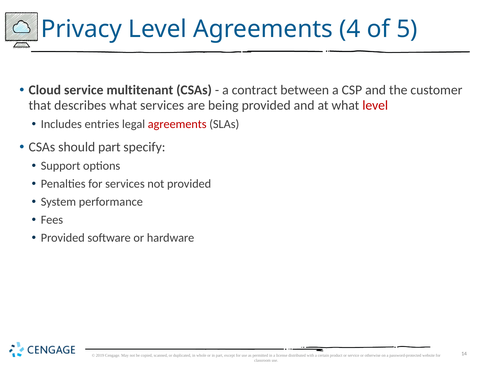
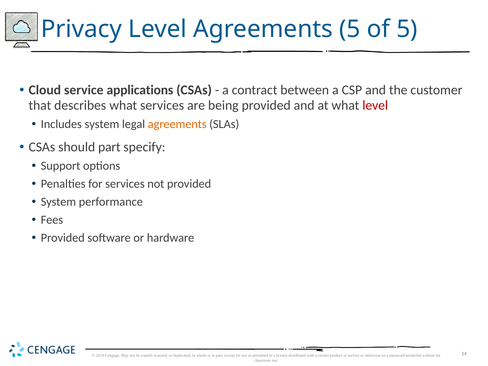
Agreements 4: 4 -> 5 (350, 29)
multitenant: multitenant -> applications (140, 90)
Includes entries: entries -> system (102, 124)
agreements colour: red -> orange (177, 124)
